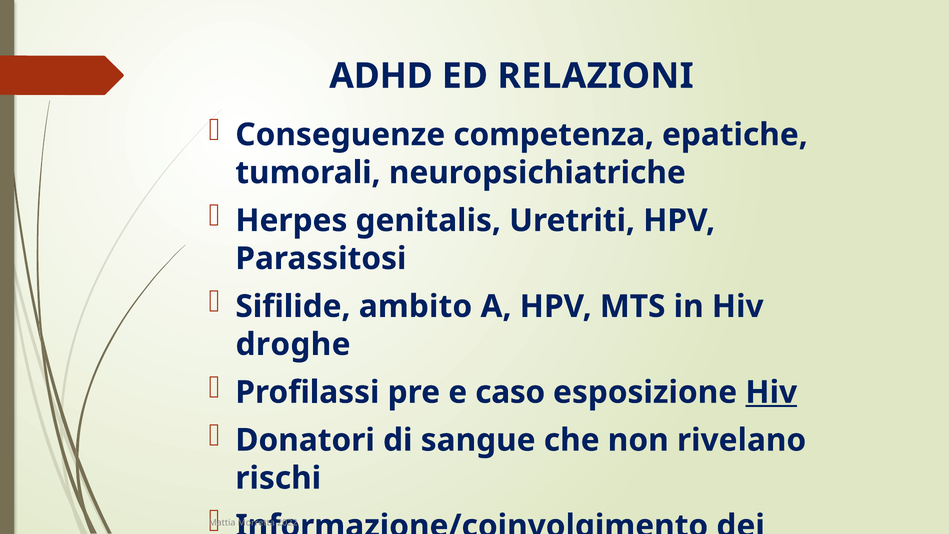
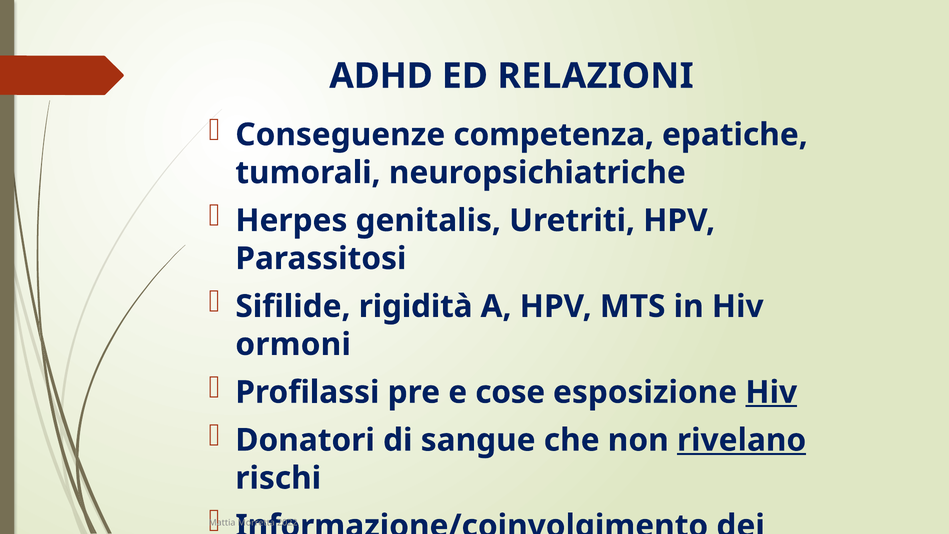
ambito: ambito -> rigidità (416, 306)
droghe: droghe -> ormoni (293, 344)
caso: caso -> cose (510, 392)
rivelano underline: none -> present (742, 440)
